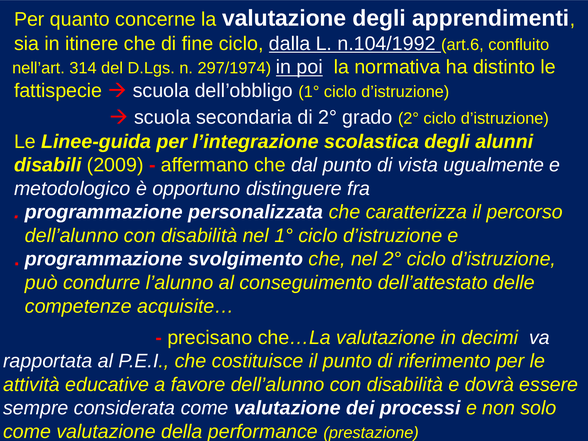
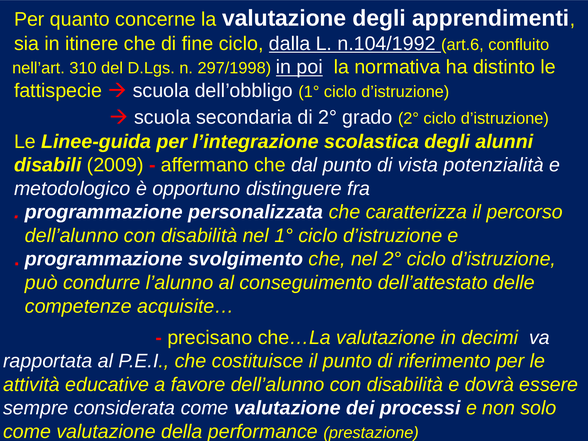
314: 314 -> 310 (83, 68)
297/1974: 297/1974 -> 297/1998 (234, 68)
ugualmente: ugualmente -> potenzialità (494, 165)
